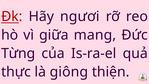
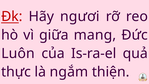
Từng: Từng -> Luôn (18, 53)
giông: giông -> ngắm (69, 72)
